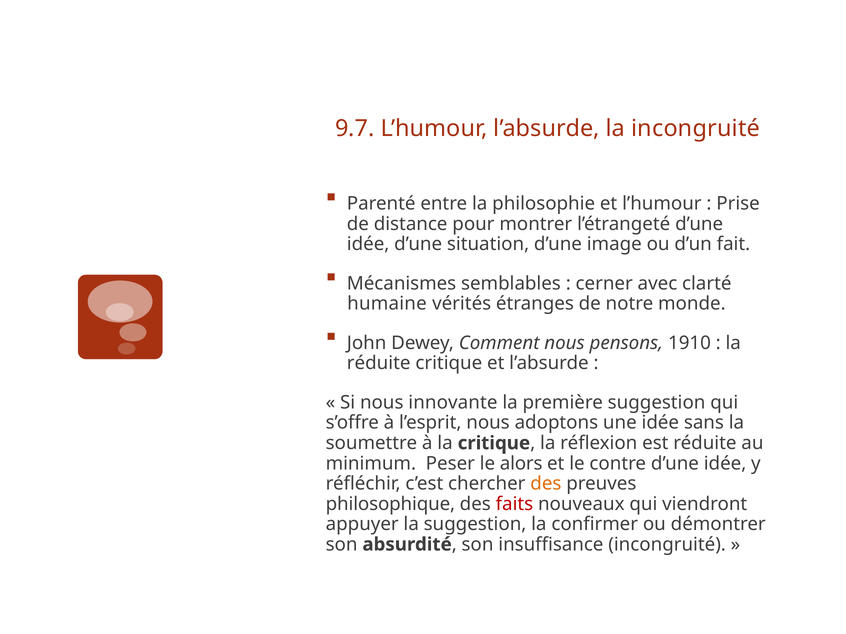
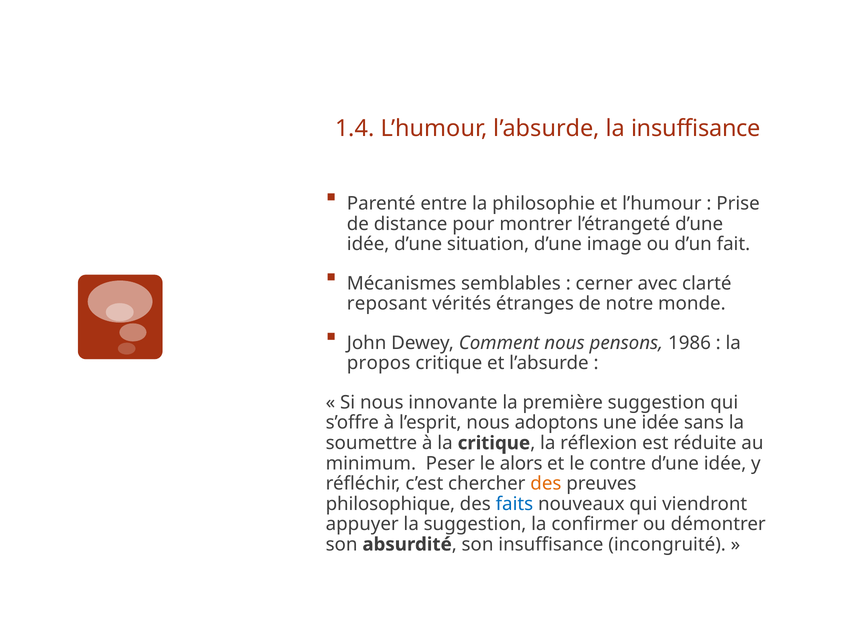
9.7: 9.7 -> 1.4 (355, 129)
la incongruité: incongruité -> insuffisance (696, 129)
humaine: humaine -> reposant (387, 304)
1910: 1910 -> 1986 (689, 343)
réduite: réduite -> propos (379, 364)
faits colour: red -> blue (514, 504)
